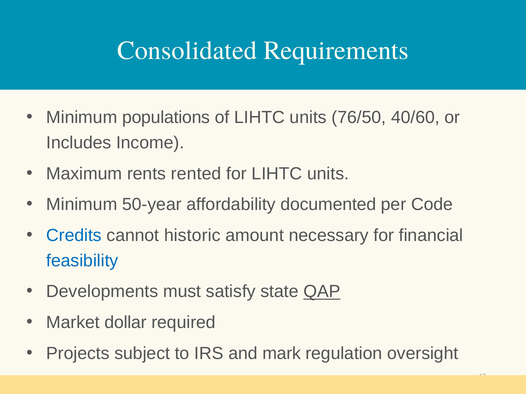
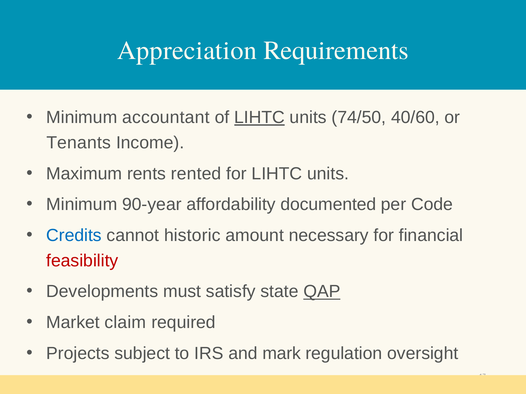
Consolidated: Consolidated -> Appreciation (187, 50)
populations: populations -> accountant (166, 118)
LIHTC underline: none -> present (260, 118)
76/50: 76/50 -> 74/50 (359, 118)
Includes: Includes -> Tenants (79, 143)
50-year: 50-year -> 90-year (152, 205)
feasibility colour: blue -> red (82, 261)
dollar: dollar -> claim (125, 323)
